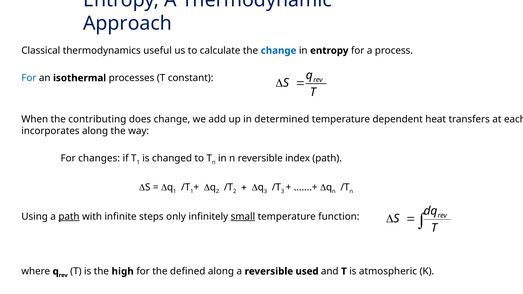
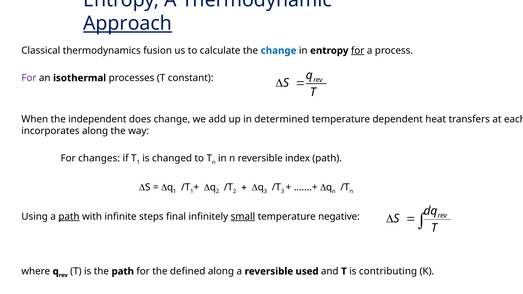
Approach underline: none -> present (128, 24)
useful: useful -> fusion (158, 51)
for underline: none -> present (358, 51)
For colour: blue -> purple (29, 78)
contributing: contributing -> independent (97, 119)
only: only -> final (176, 217)
function: function -> negative (339, 217)
the high: high -> path (123, 272)
atmospheric: atmospheric -> contributing (388, 272)
